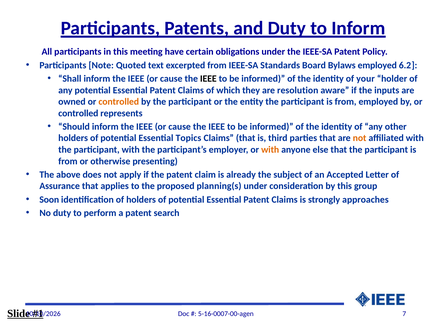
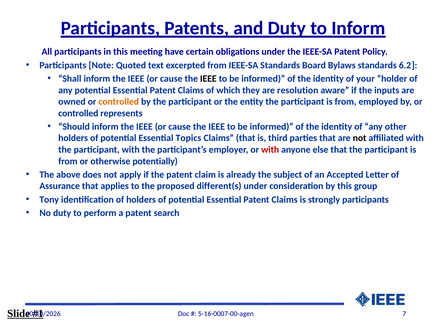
Bylaws employed: employed -> standards (377, 65)
not colour: orange -> black (360, 138)
with colour: orange -> red (270, 150)
presenting: presenting -> potentially (155, 161)
planning(s: planning(s -> different(s (219, 186)
Soon: Soon -> Tony (49, 200)
strongly approaches: approaches -> participants (366, 200)
